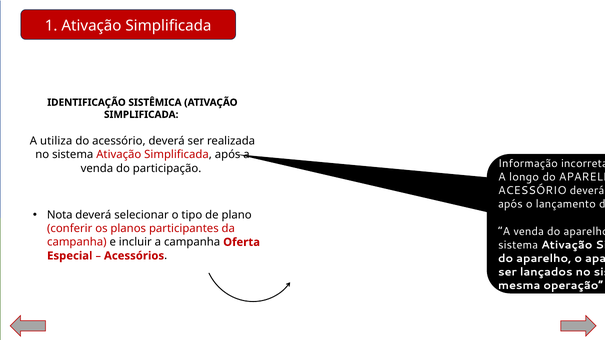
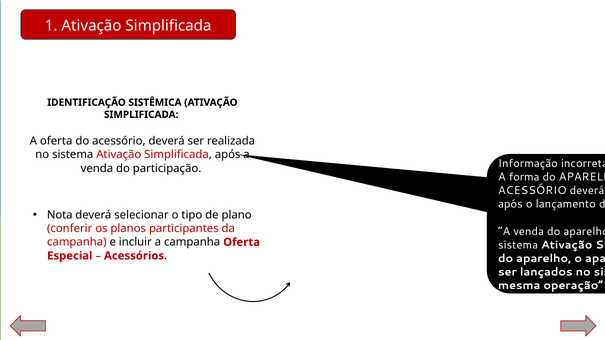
A utiliza: utiliza -> oferta (56, 141)
longo: longo -> forma (524, 177)
